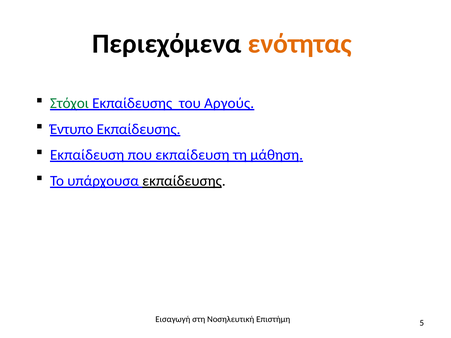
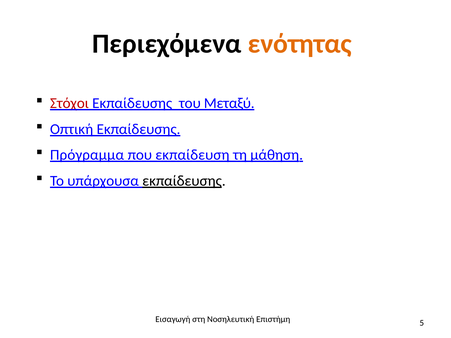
Στόχοι colour: green -> red (69, 103)
Αργούς: Αργούς -> Μεταξύ (229, 103)
Έντυπο: Έντυπο -> Οπτική (72, 129)
Εκπαίδευση: Εκπαίδευση -> Πρόγραμμα (87, 155)
